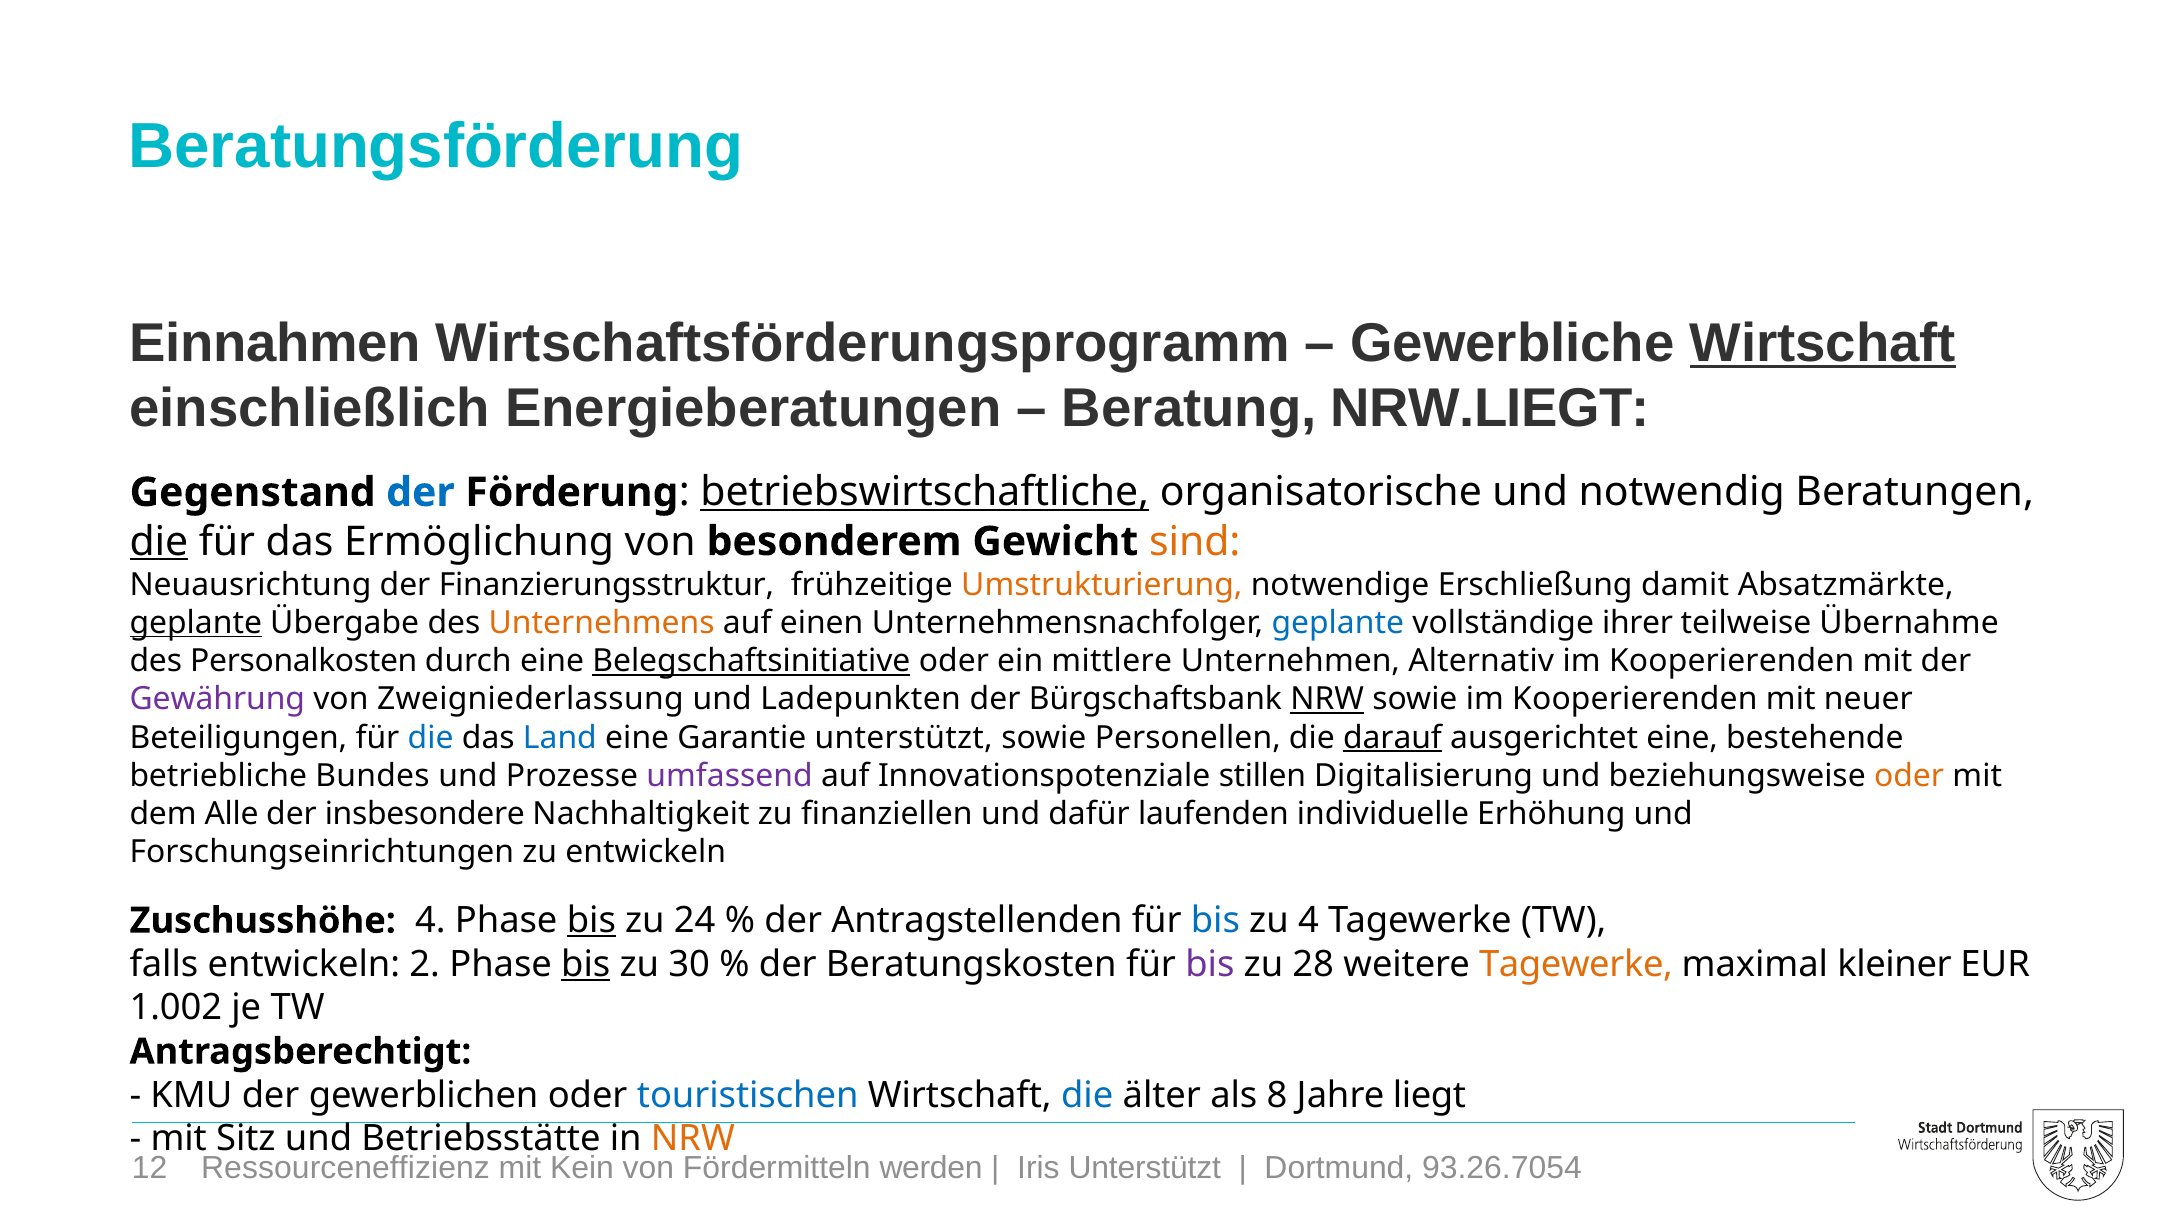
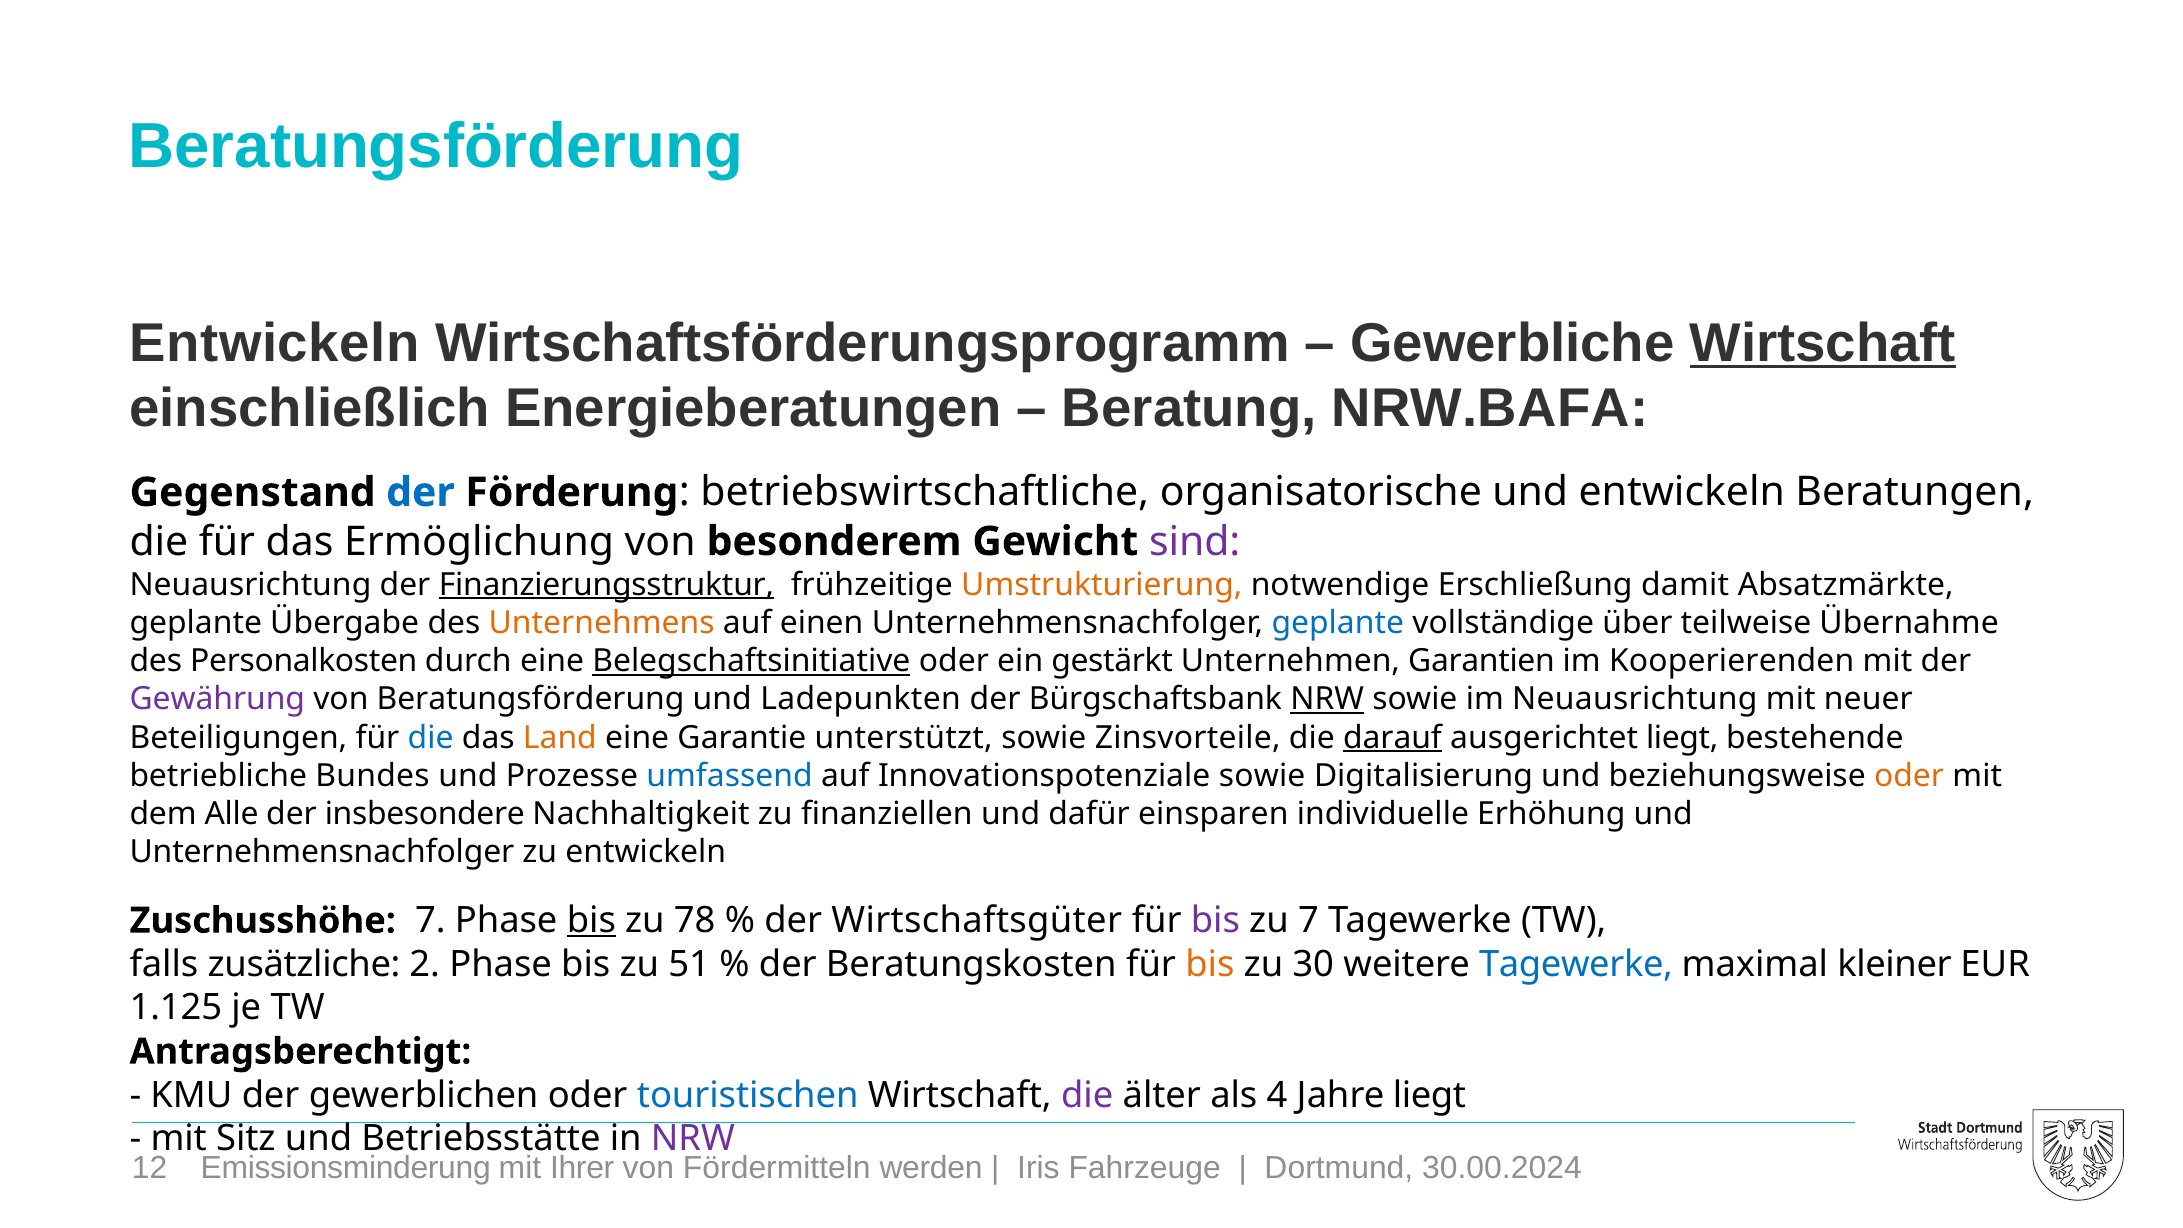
Einnahmen: Einnahmen -> Entwickeln (275, 343)
NRW.LIEGT: NRW.LIEGT -> NRW.BAFA (1490, 409)
betriebswirtschaftliche underline: present -> none (925, 492)
und notwendig: notwendig -> entwickeln (1682, 492)
die underline: present -> none (159, 542)
sind colour: orange -> purple (1195, 542)
Finanzierungsstruktur underline: none -> present (606, 585)
geplante underline: present -> none (196, 623)
ihrer: ihrer -> über (1637, 623)
mittlere: mittlere -> gestärkt (1112, 661)
Alternativ: Alternativ -> Garantien (1481, 661)
von Zweigniederlassung: Zweigniederlassung -> Beratungsförderung (531, 699)
sowie im Kooperierenden: Kooperierenden -> Neuausrichtung (1635, 699)
Land colour: blue -> orange (560, 737)
Personellen: Personellen -> Zinsvorteile (1188, 737)
ausgerichtet eine: eine -> liegt (1682, 737)
umfassend colour: purple -> blue (730, 776)
Innovationspotenziale stillen: stillen -> sowie (1262, 776)
laufenden: laufenden -> einsparen (1213, 814)
Forschungseinrichtungen: Forschungseinrichtungen -> Unternehmensnachfolger (322, 852)
Zuschusshöhe 4: 4 -> 7 (430, 921)
24: 24 -> 78 (695, 921)
Antragstellenden: Antragstellenden -> Wirtschaftsgüter (977, 921)
bis colour: blue -> purple (1215, 921)
zu 4: 4 -> 7 (1309, 921)
falls entwickeln: entwickeln -> zusätzliche (304, 964)
bis underline: present -> none (586, 964)
30: 30 -> 51 (689, 964)
bis colour: purple -> orange (1210, 964)
28: 28 -> 30 (1313, 964)
Tagewerke colour: orange -> blue (1576, 964)
1.002: 1.002 -> 1.125 (176, 1008)
die colour: blue -> purple (1087, 1095)
8: 8 -> 4 (1277, 1095)
NRW colour: orange -> purple (693, 1139)
Ressourceneffizienz: Ressourceneffizienz -> Emissionsminderung (346, 1168)
Kein: Kein -> Ihrer (582, 1168)
Iris Unterstützt: Unterstützt -> Fahrzeuge (1145, 1168)
93.26.7054: 93.26.7054 -> 30.00.2024 (1502, 1168)
